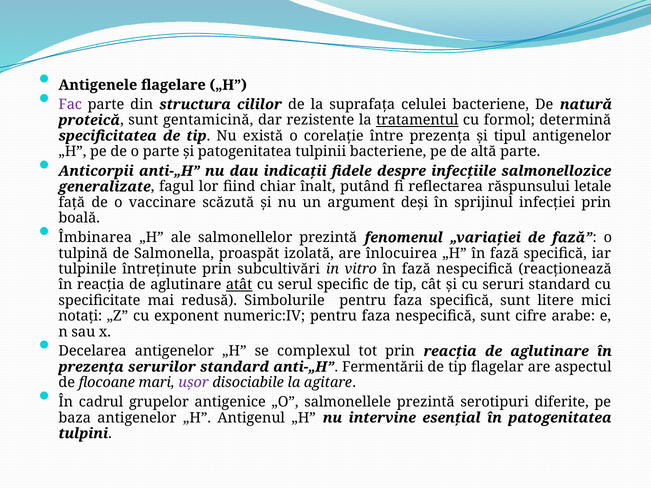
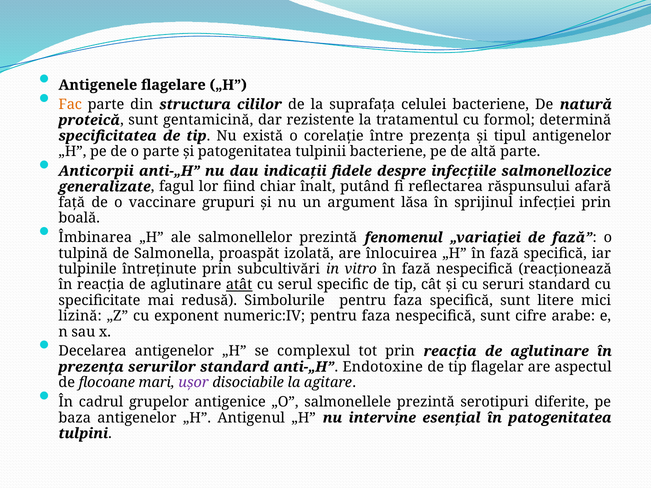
Fac colour: purple -> orange (70, 104)
tratamentul underline: present -> none (417, 120)
letale: letale -> afară (593, 187)
scăzută: scăzută -> grupuri (228, 202)
deşi: deşi -> lăsa (415, 202)
notaţi: notaţi -> lizină (80, 316)
Fermentării: Fermentării -> Endotoxine (383, 367)
